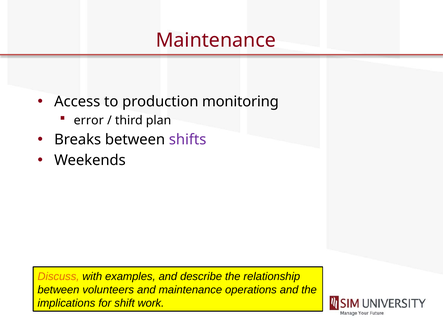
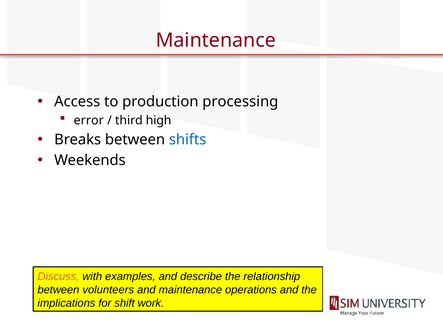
monitoring: monitoring -> processing (240, 101)
plan: plan -> high (159, 120)
shifts colour: purple -> blue (188, 139)
